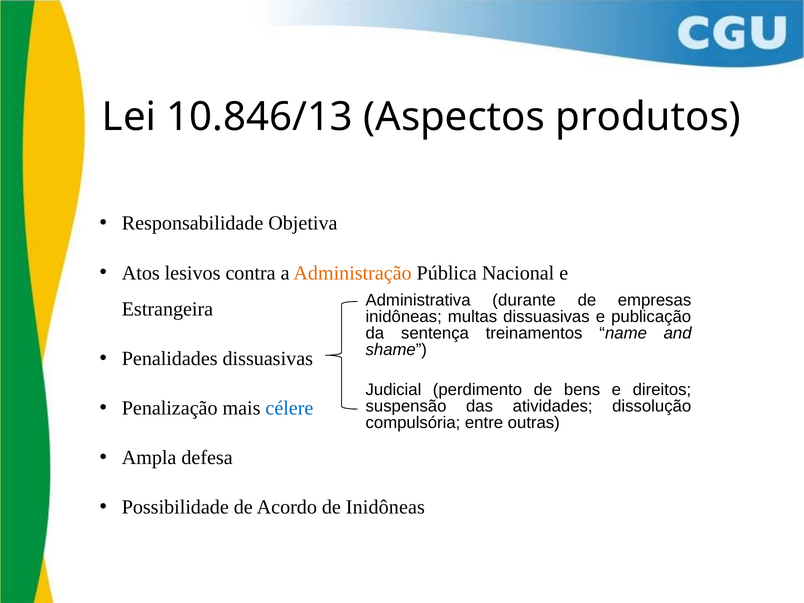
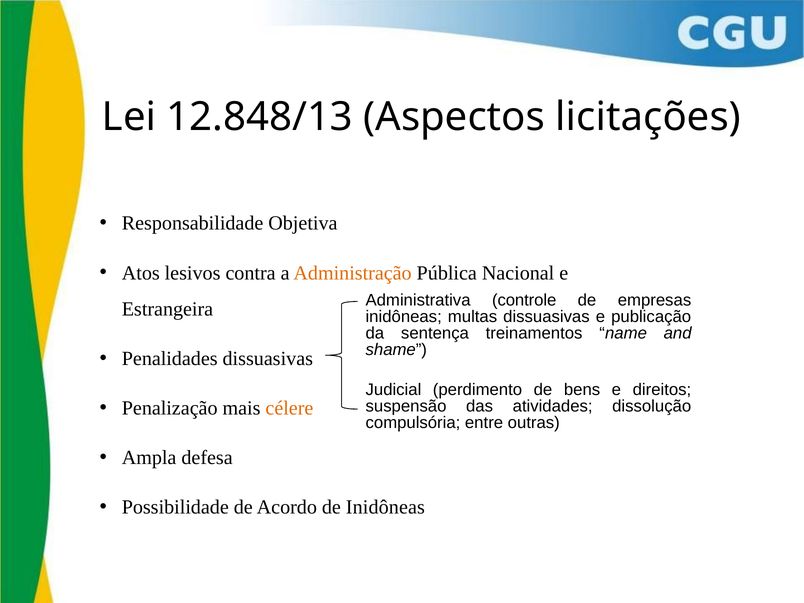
10.846/13: 10.846/13 -> 12.848/13 (260, 117)
produtos: produtos -> licitações (648, 117)
durante: durante -> controle (524, 300)
célere colour: blue -> orange (289, 408)
